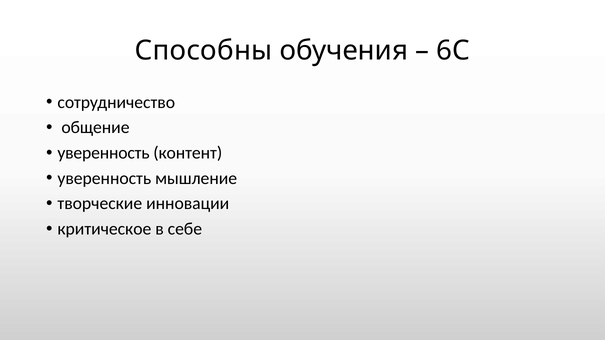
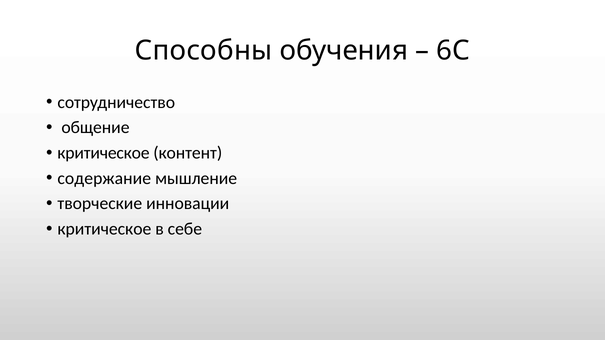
уверенность: уверенность -> критическое (103, 153)
уверенность: уверенность -> содержание (104, 178)
